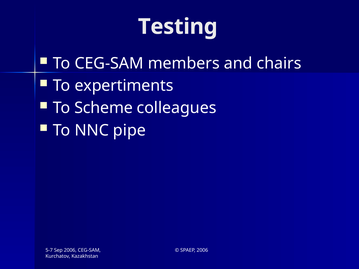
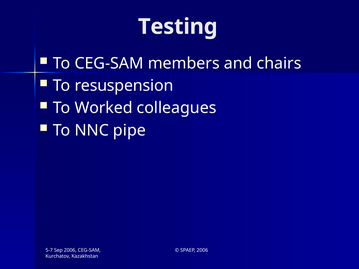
expertiments: expertiments -> resuspension (124, 86)
Scheme: Scheme -> Worked (104, 108)
